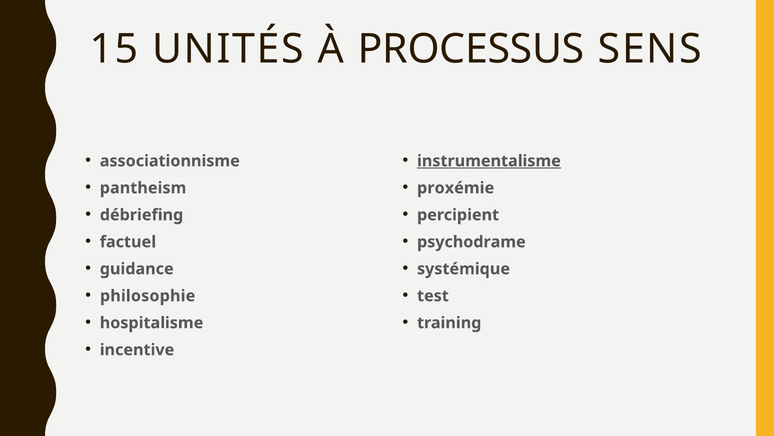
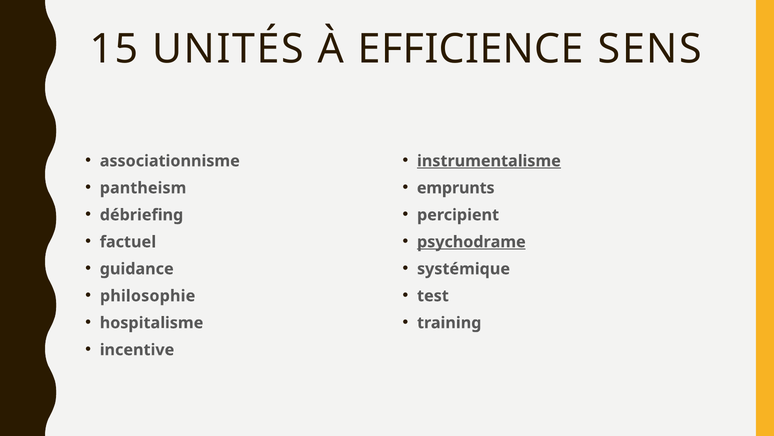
PROCESSUS: PROCESSUS -> EFFICIENCE (471, 49)
proxémie: proxémie -> emprunts (456, 188)
psychodrame underline: none -> present (471, 242)
